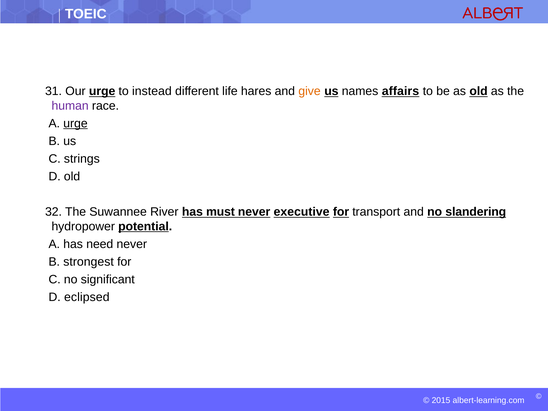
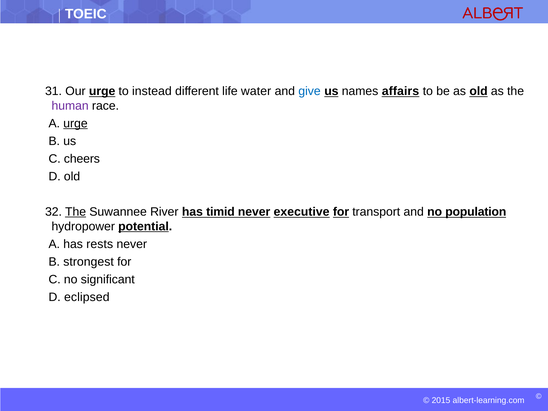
hares: hares -> water (256, 91)
give colour: orange -> blue (309, 91)
strings: strings -> cheers (82, 159)
The underline: none -> present (76, 212)
must: must -> timid (220, 212)
slandering: slandering -> population (476, 212)
need: need -> rests (100, 244)
